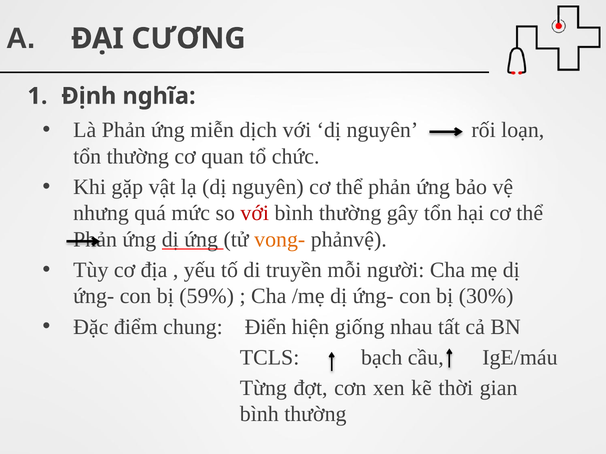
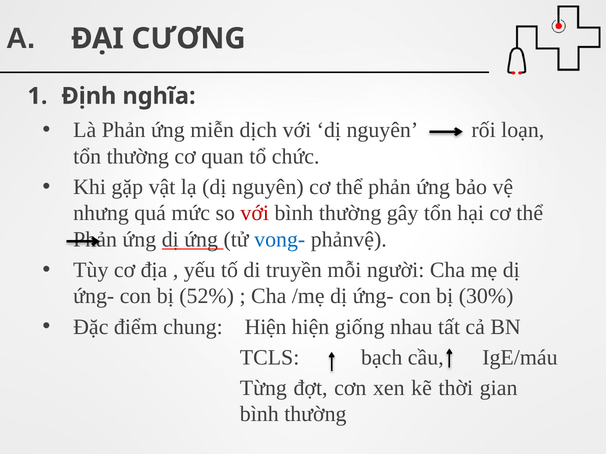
vong- colour: orange -> blue (280, 240)
59%: 59% -> 52% (207, 297)
Điển: Điển -> Hiện (266, 327)
